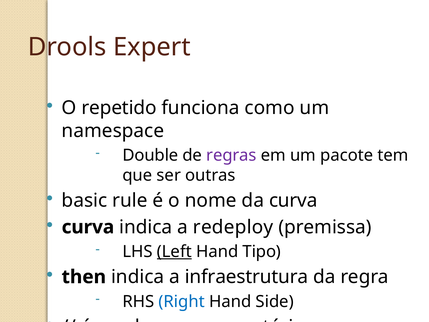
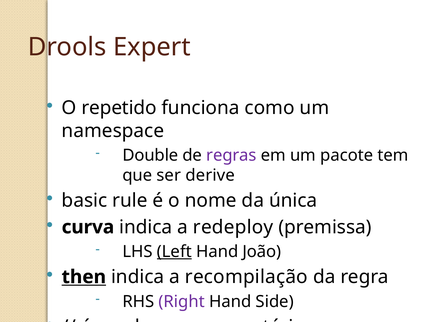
outras: outras -> derive (210, 175)
da curva: curva -> única (293, 200)
Tipo: Tipo -> João (262, 251)
then underline: none -> present (84, 277)
infraestrutura: infraestrutura -> recompilação (246, 277)
Right colour: blue -> purple (182, 301)
